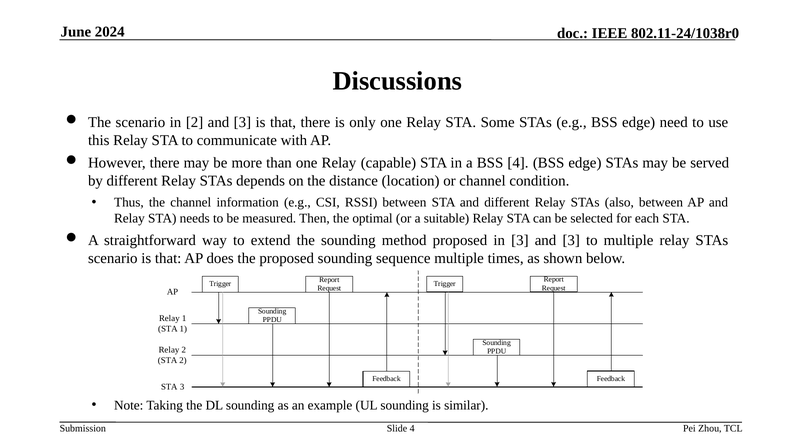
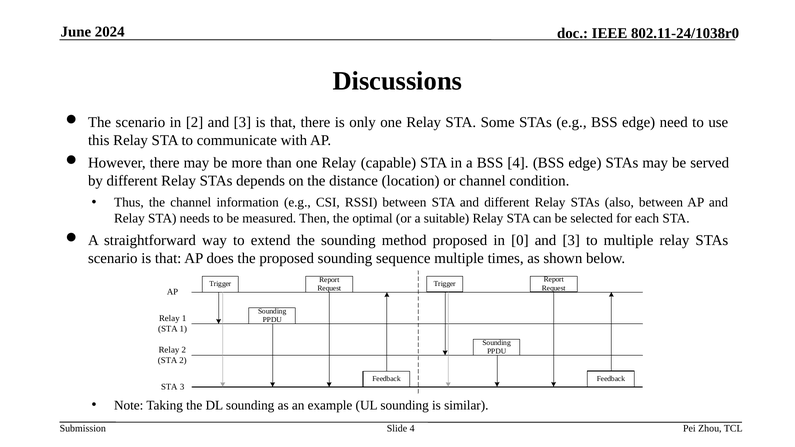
in 3: 3 -> 0 (520, 241)
